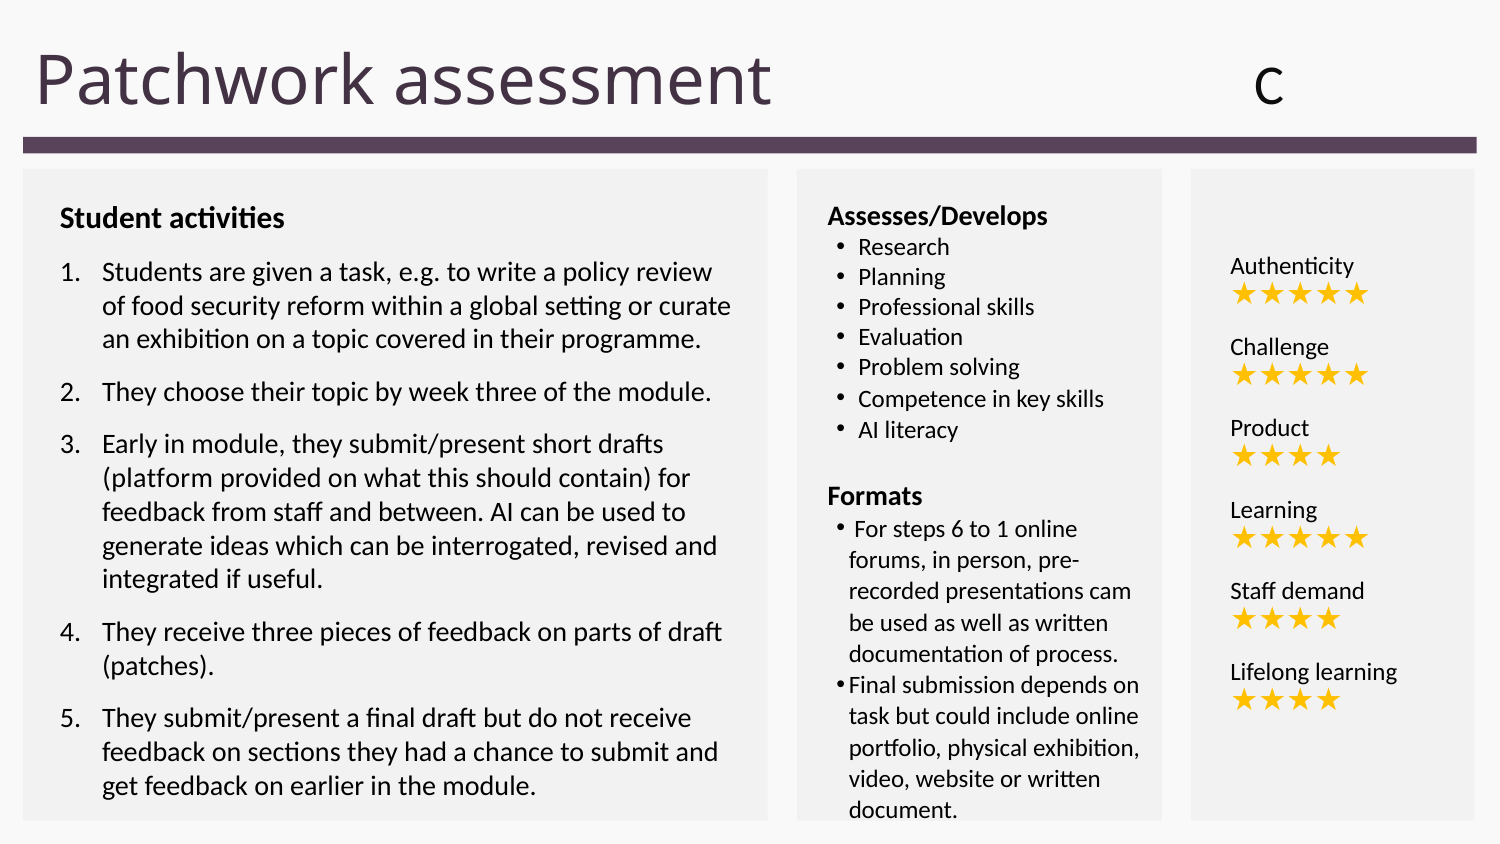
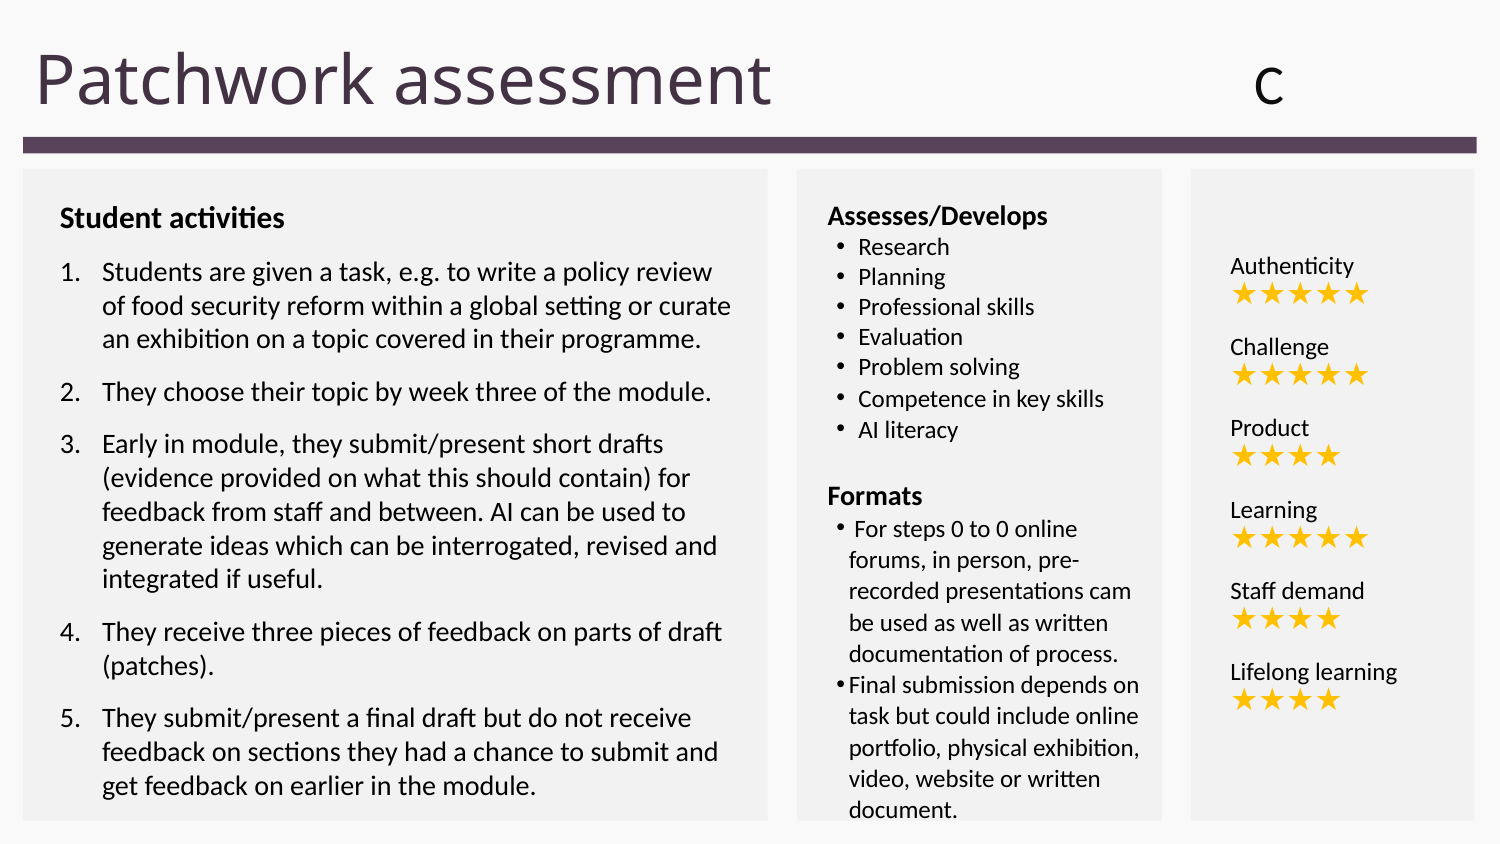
platform: platform -> evidence (158, 478)
steps 6: 6 -> 0 (957, 529)
to 1: 1 -> 0 (1002, 529)
